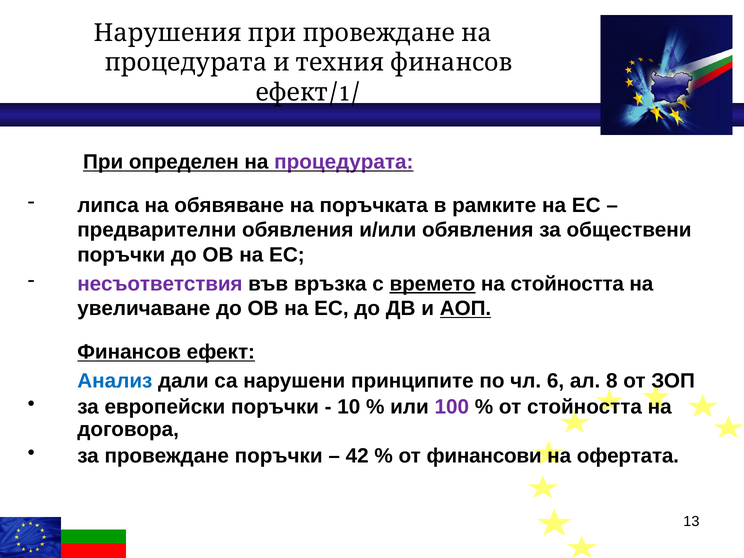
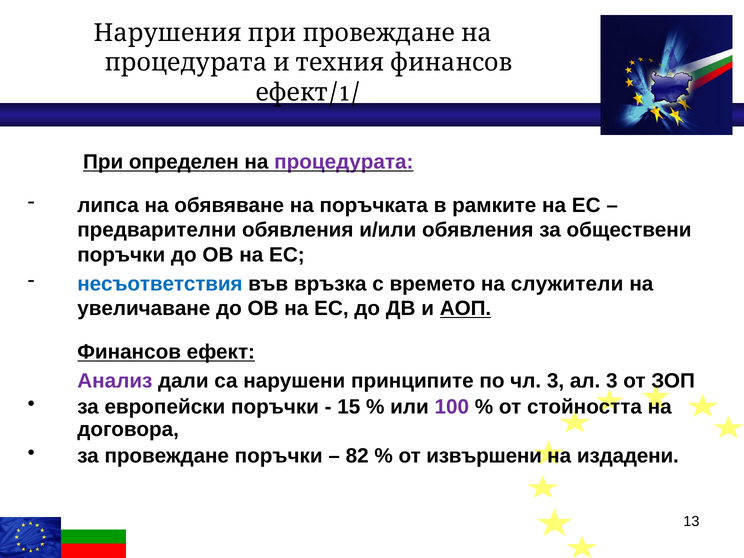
несъответствия colour: purple -> blue (160, 284)
времето underline: present -> none (432, 284)
на стойността: стойността -> служители (567, 284)
Анализ colour: blue -> purple (115, 381)
чл 6: 6 -> 3 (556, 381)
ал 8: 8 -> 3 (612, 381)
10: 10 -> 15 (349, 407)
42: 42 -> 82 (357, 456)
финансови: финансови -> извършени (484, 456)
офертата: офертата -> издадени (628, 456)
